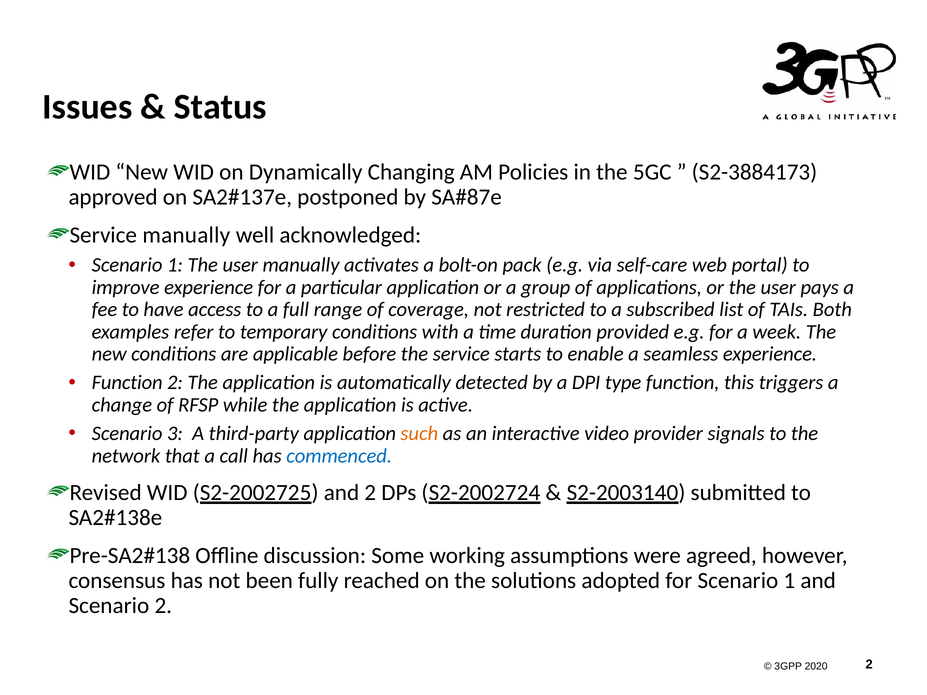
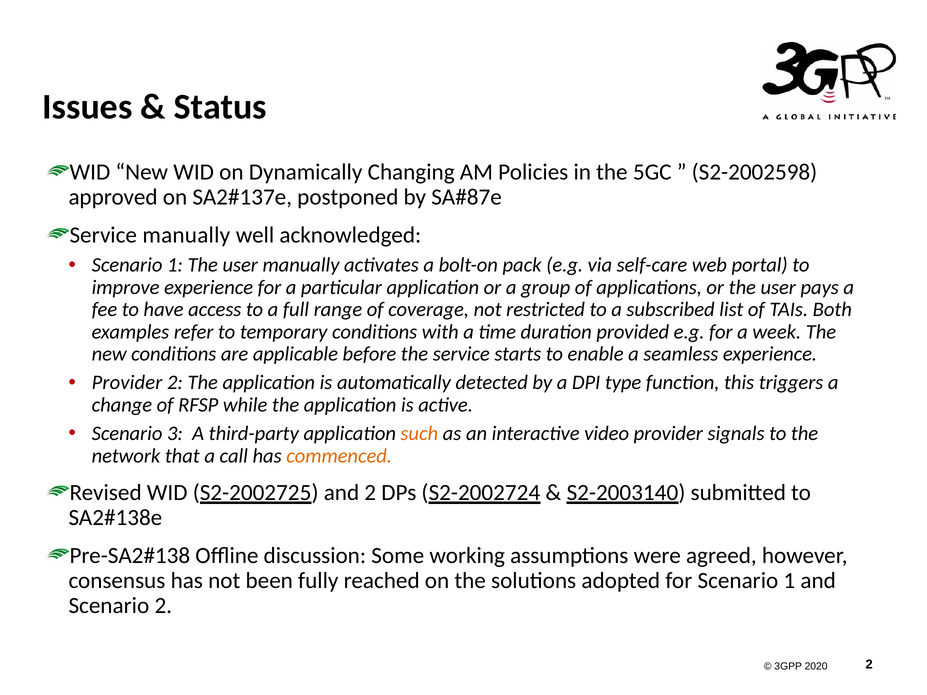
S2-3884173: S2-3884173 -> S2-2002598 (754, 172)
Function: Function -> Provider (127, 383)
commenced colour: blue -> orange (339, 456)
